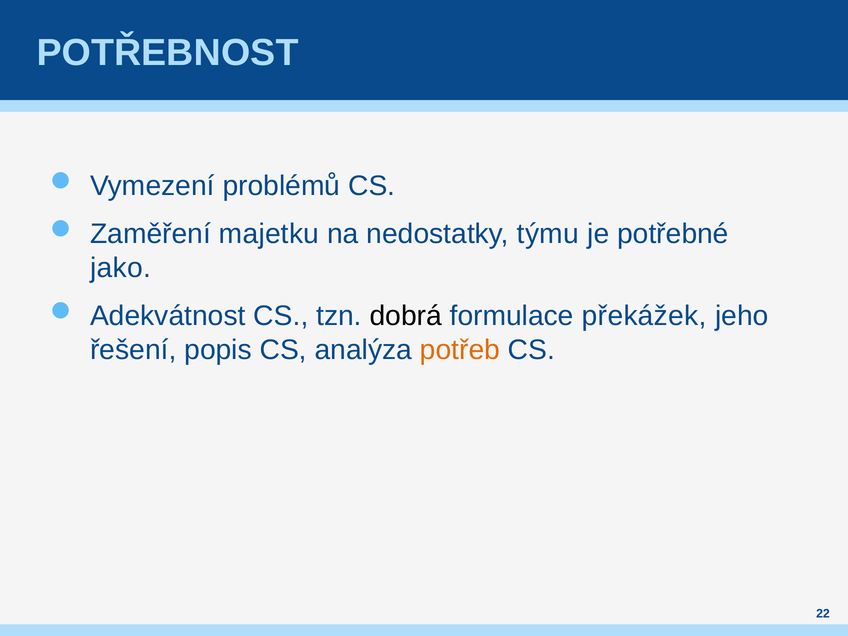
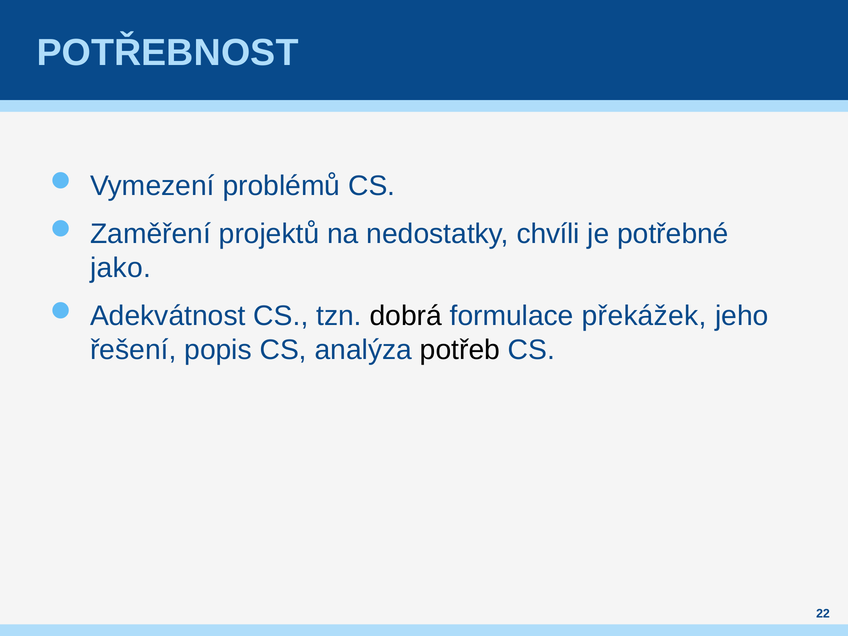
majetku: majetku -> projektů (269, 234)
týmu: týmu -> chvíli (548, 234)
potřeb colour: orange -> black (460, 350)
